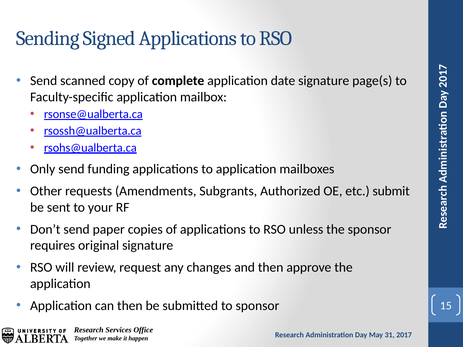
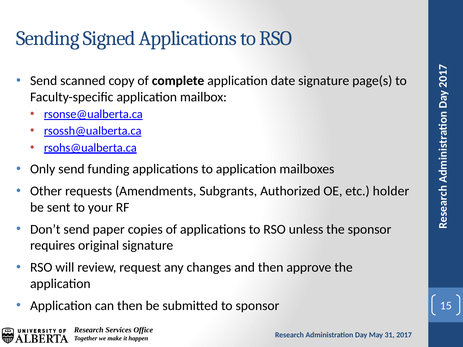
submit: submit -> holder (391, 191)
